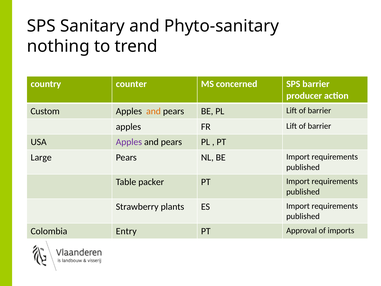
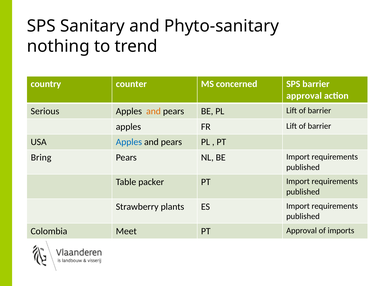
producer: producer -> approval (304, 96)
Custom: Custom -> Serious (45, 111)
Apples colour: purple -> blue (129, 142)
Large: Large -> Bring (41, 157)
Entry: Entry -> Meet (126, 231)
